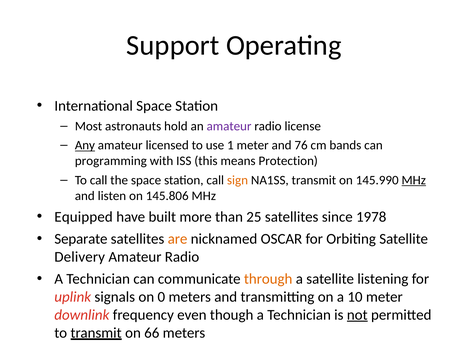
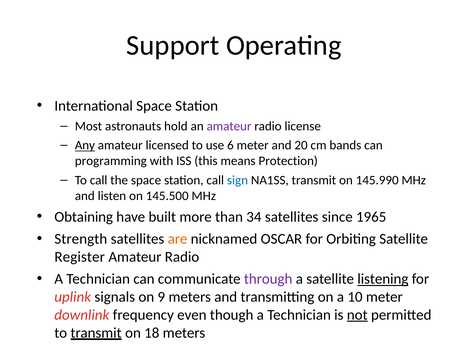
1: 1 -> 6 (230, 145)
76: 76 -> 20 (301, 145)
sign colour: orange -> blue (238, 180)
MHz underline: present -> none (414, 180)
145.806: 145.806 -> 145.500 (167, 196)
Equipped: Equipped -> Obtaining (84, 217)
25: 25 -> 34 (254, 217)
1978: 1978 -> 1965 (371, 217)
Separate: Separate -> Strength (81, 239)
Delivery: Delivery -> Register (80, 257)
through colour: orange -> purple (268, 279)
listening underline: none -> present (383, 279)
0: 0 -> 9 (161, 297)
66: 66 -> 18 (152, 333)
